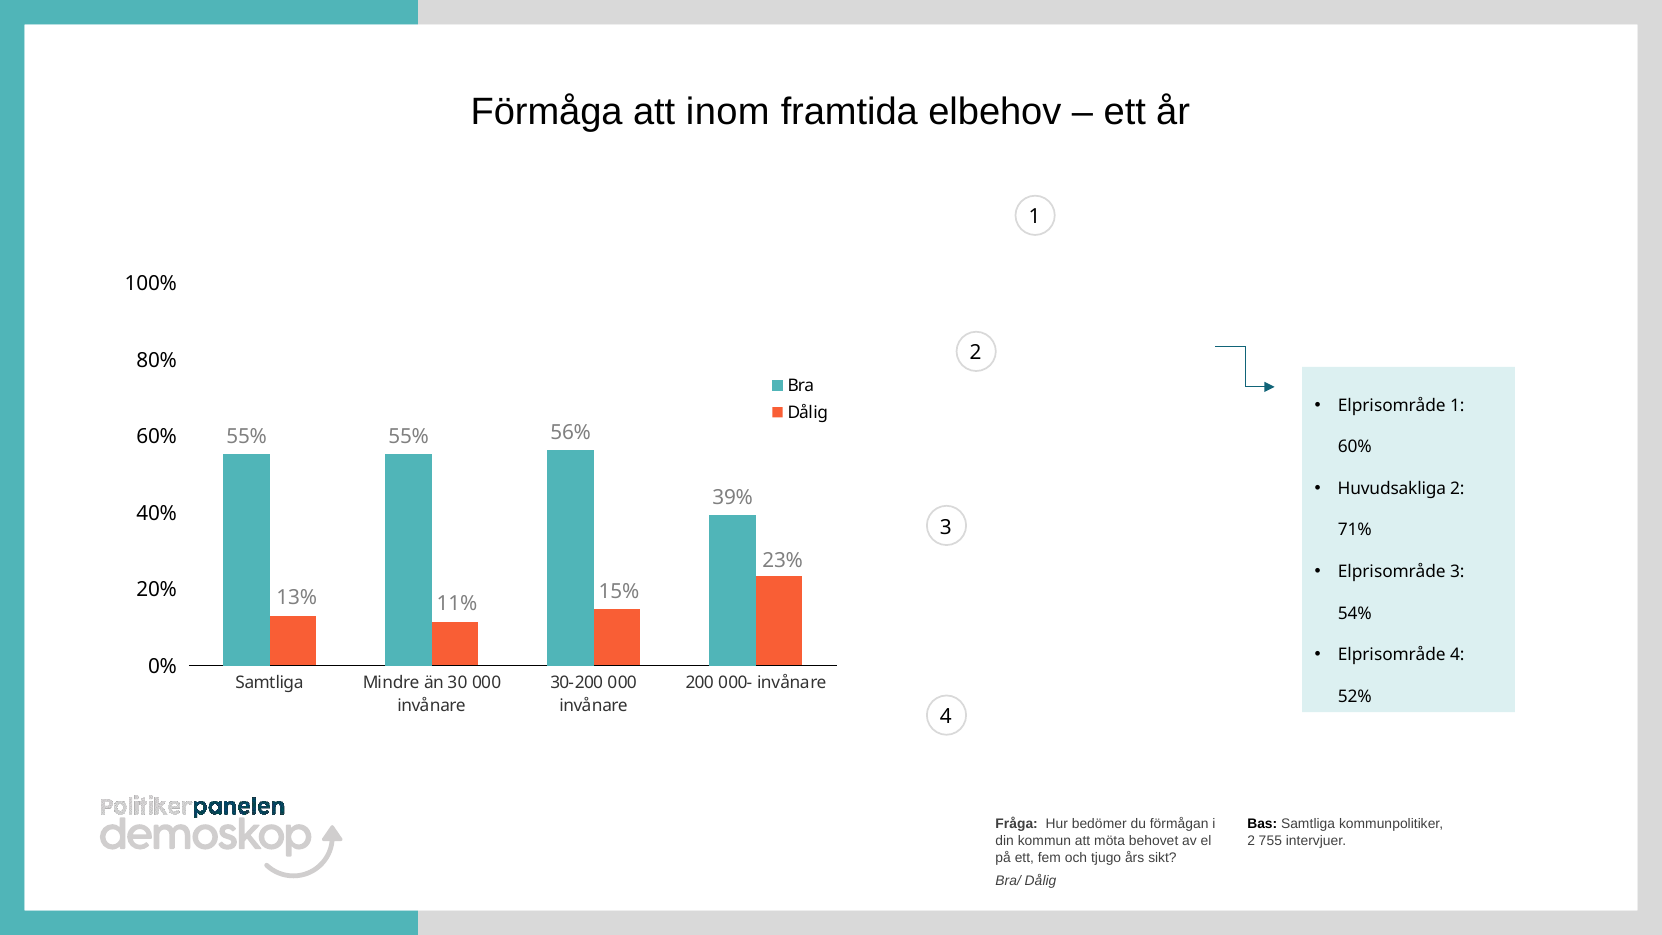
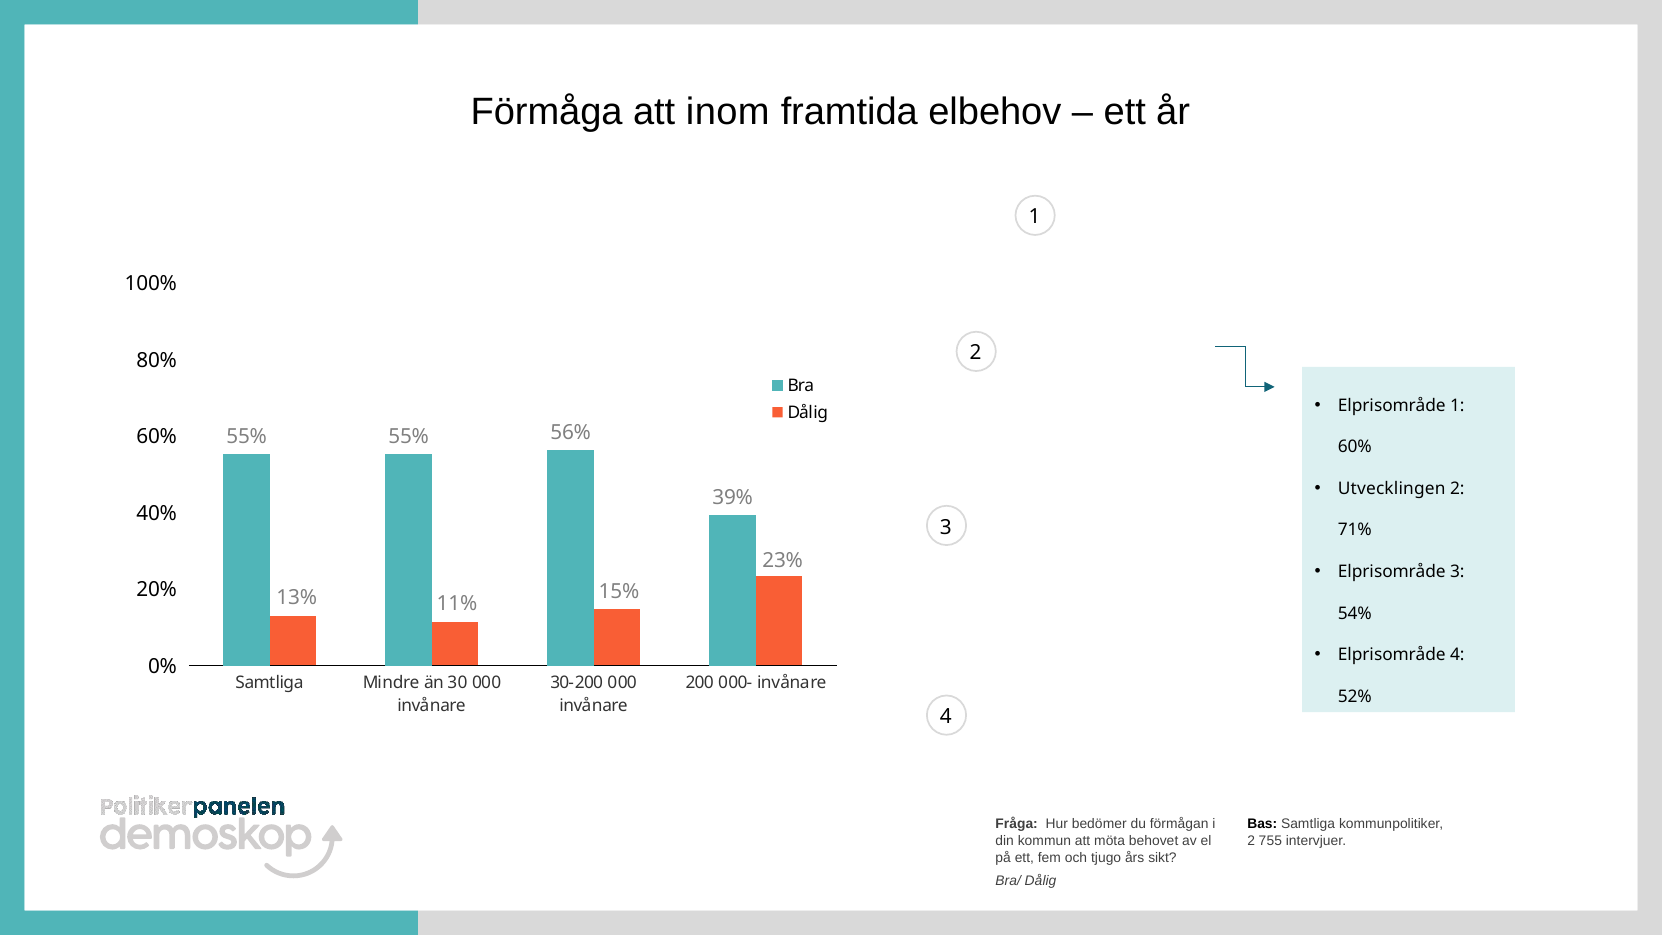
Huvudsakliga: Huvudsakliga -> Utvecklingen (1392, 489)
